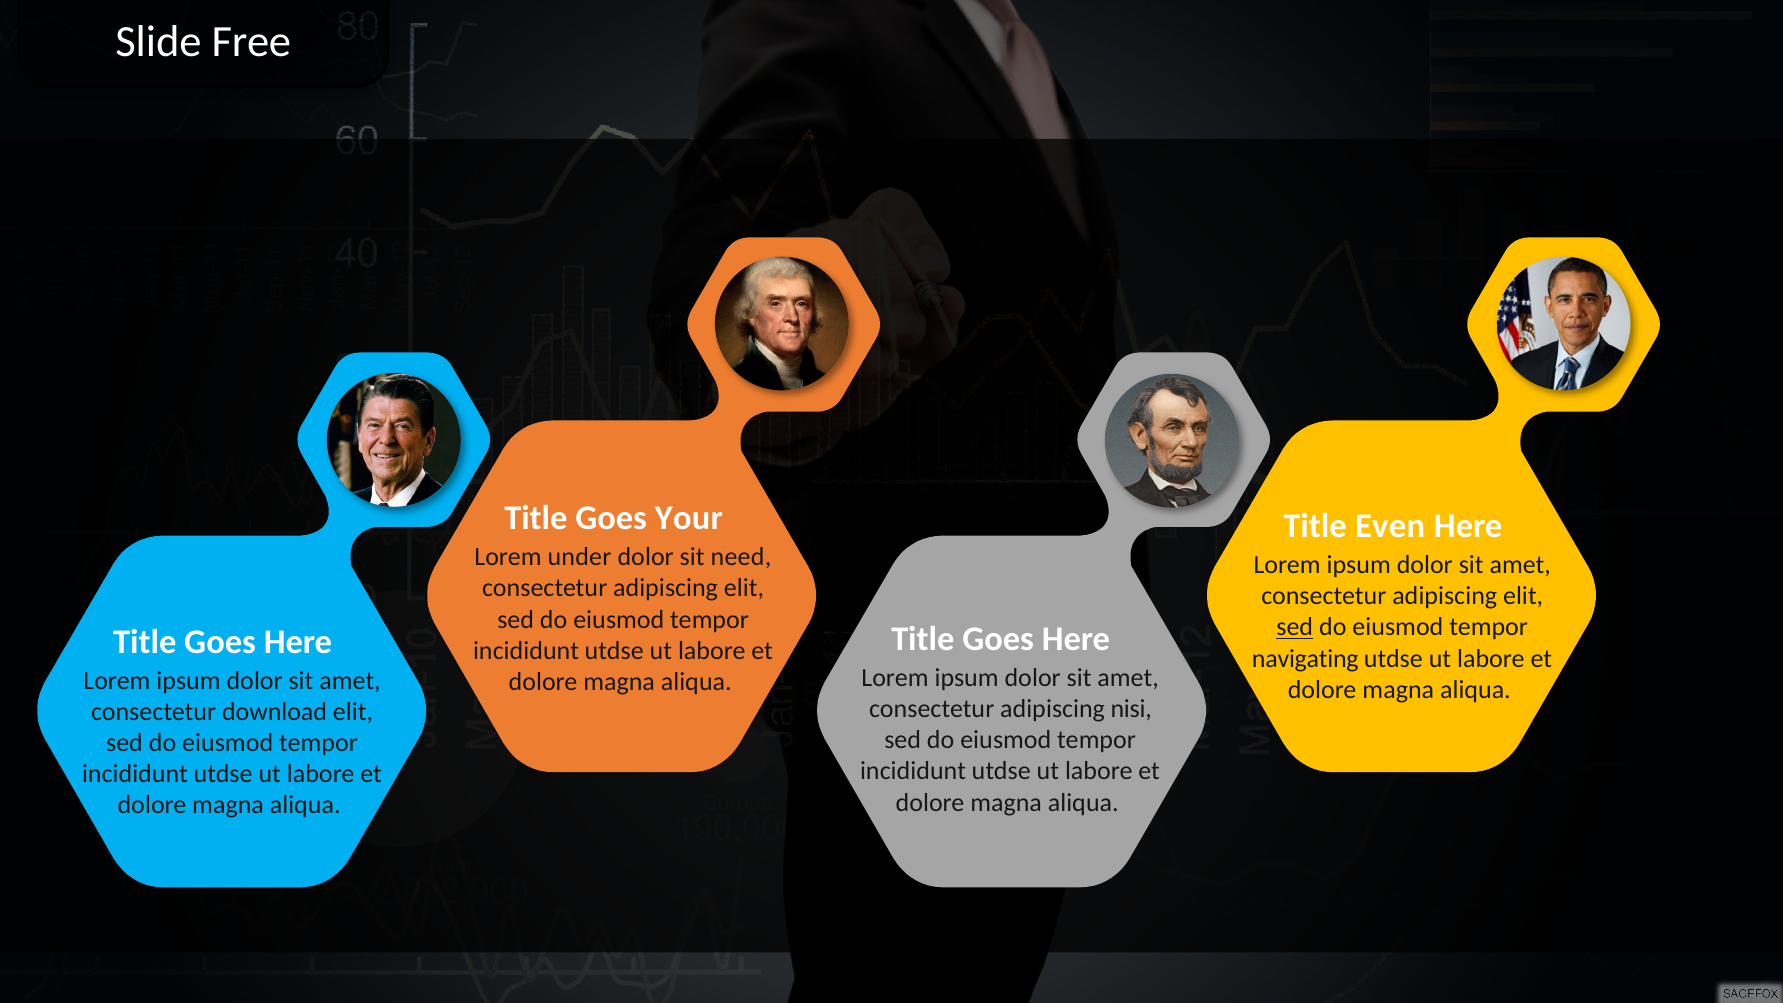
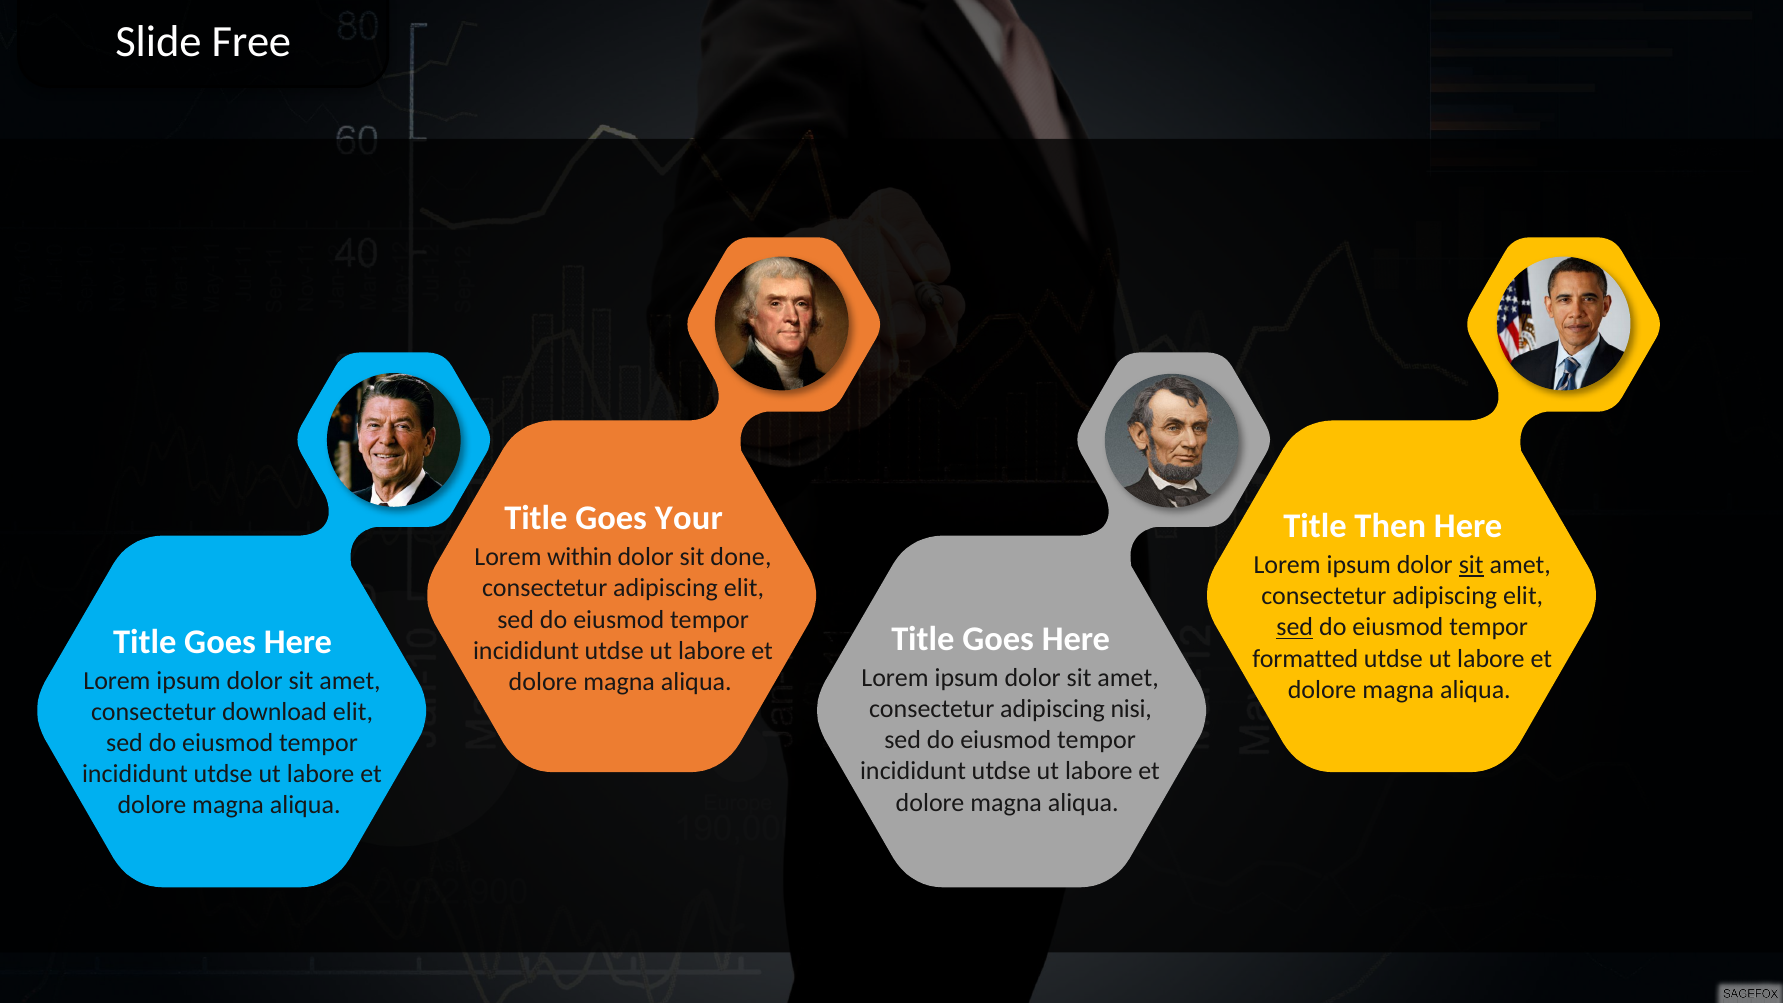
Even: Even -> Then (1390, 526)
under: under -> within (580, 557)
need: need -> done (741, 557)
sit underline: none -> present (1471, 565)
navigating: navigating -> formatted (1305, 658)
